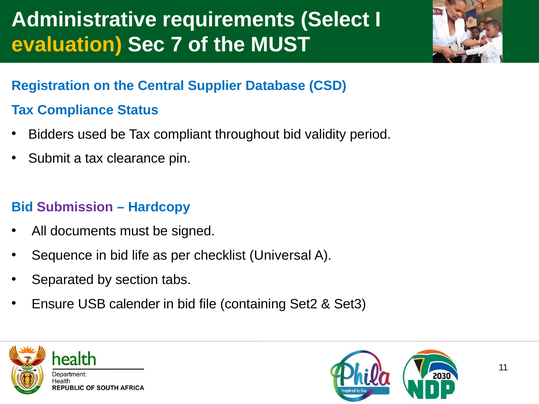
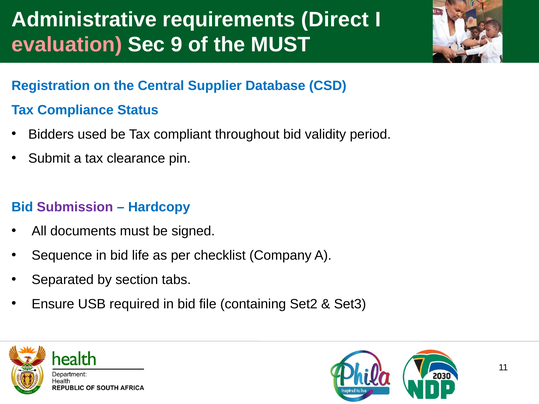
Select: Select -> Direct (335, 19)
evaluation colour: yellow -> pink (67, 45)
7: 7 -> 9 (177, 45)
Universal: Universal -> Company (280, 256)
calender: calender -> required (134, 304)
